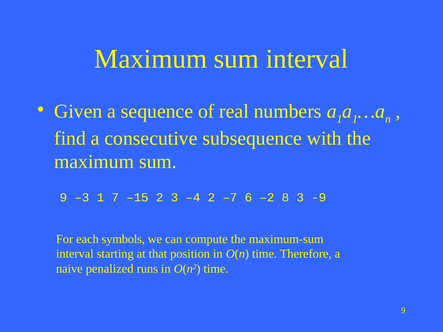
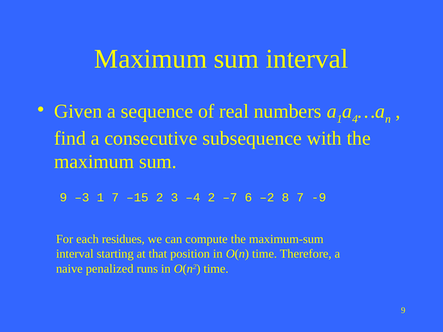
1 a 1: 1 -> 4 (355, 119)
8 3: 3 -> 7 (300, 197)
symbols: symbols -> residues (123, 239)
